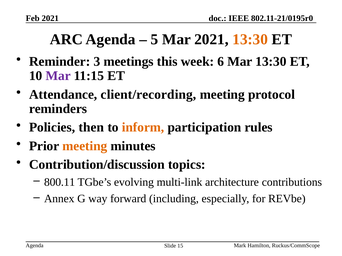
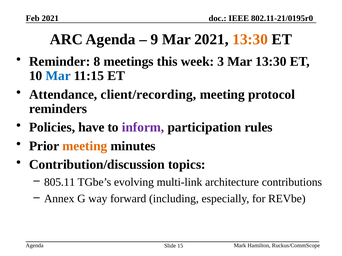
5: 5 -> 9 (155, 40)
3: 3 -> 8 (97, 62)
6: 6 -> 3 (221, 62)
Mar colour: purple -> blue (58, 76)
then: then -> have (91, 128)
inform colour: orange -> purple (143, 128)
800.11: 800.11 -> 805.11 (60, 183)
